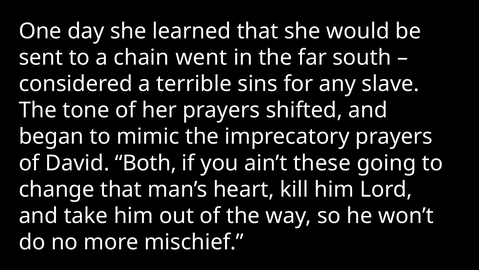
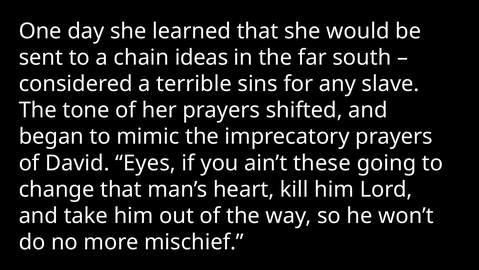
went: went -> ideas (201, 57)
Both: Both -> Eyes (146, 163)
